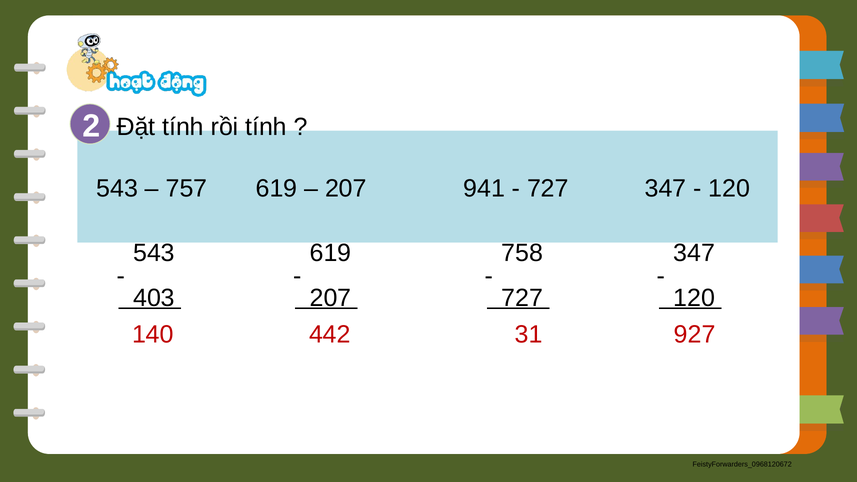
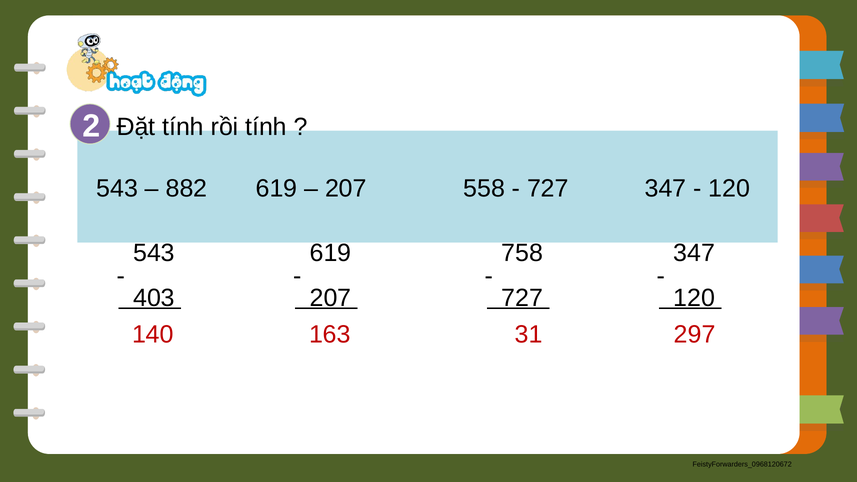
757: 757 -> 882 (187, 188)
941: 941 -> 558 (484, 188)
442: 442 -> 163 (330, 334)
927: 927 -> 297 (695, 334)
